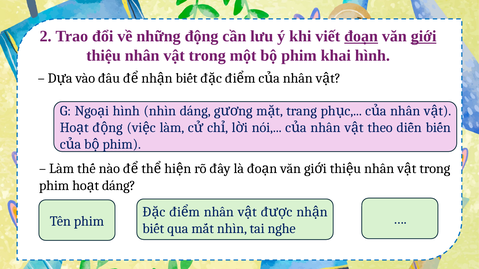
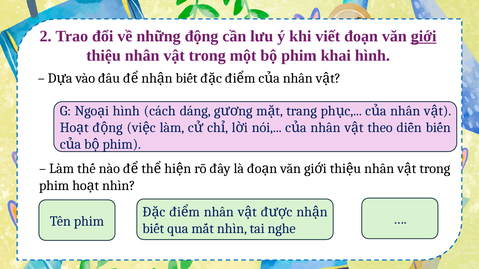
đoạn underline: present -> none (361, 36)
hình nhìn: nhìn -> cách (160, 111)
dáng: dáng -> nhìn (119, 186)
